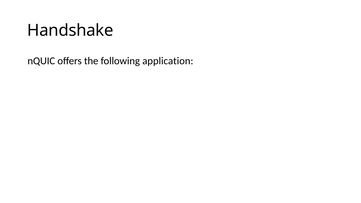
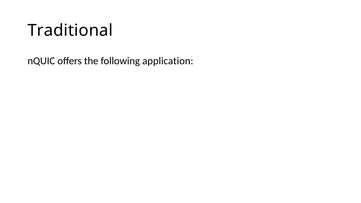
Handshake: Handshake -> Traditional (70, 30)
